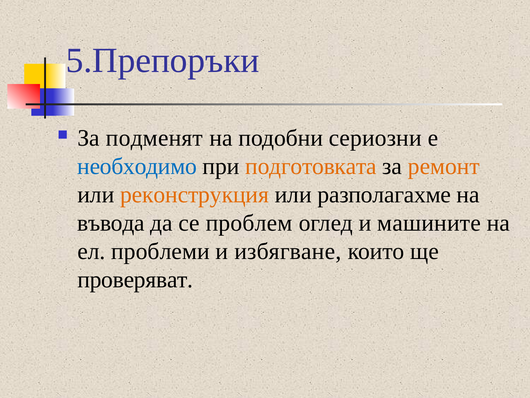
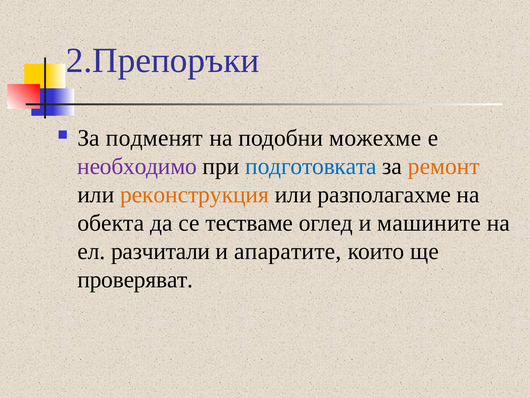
5.Препоръки: 5.Препоръки -> 2.Препоръки (163, 60)
сериозни: сериозни -> можехме (375, 138)
необходимо colour: blue -> purple (137, 166)
подготовката colour: orange -> blue (311, 166)
въвода: въвода -> обекта (111, 223)
проблем: проблем -> тестваме (249, 223)
проблеми: проблеми -> разчитали (161, 251)
избягване: избягване -> апаратите (288, 251)
